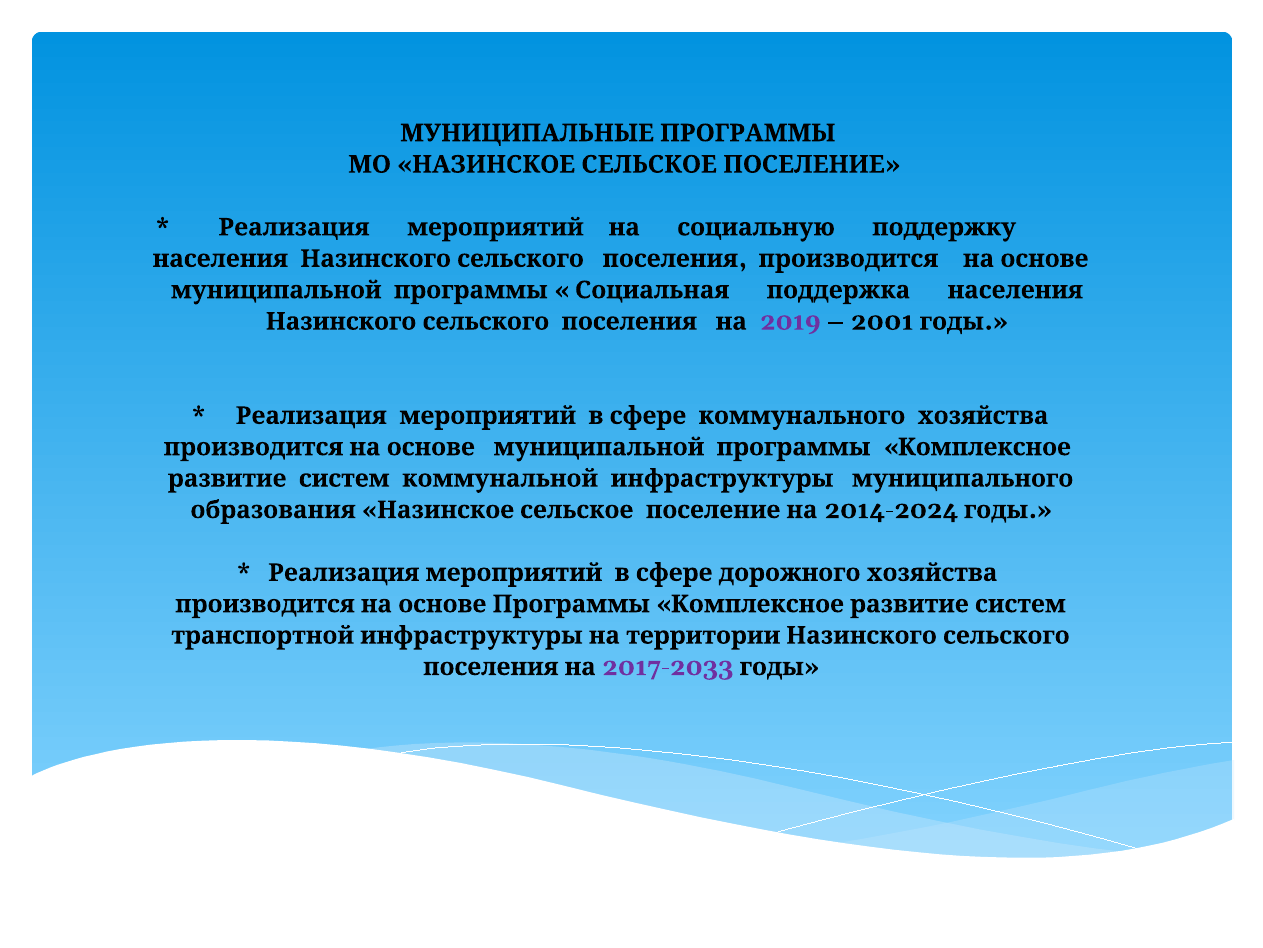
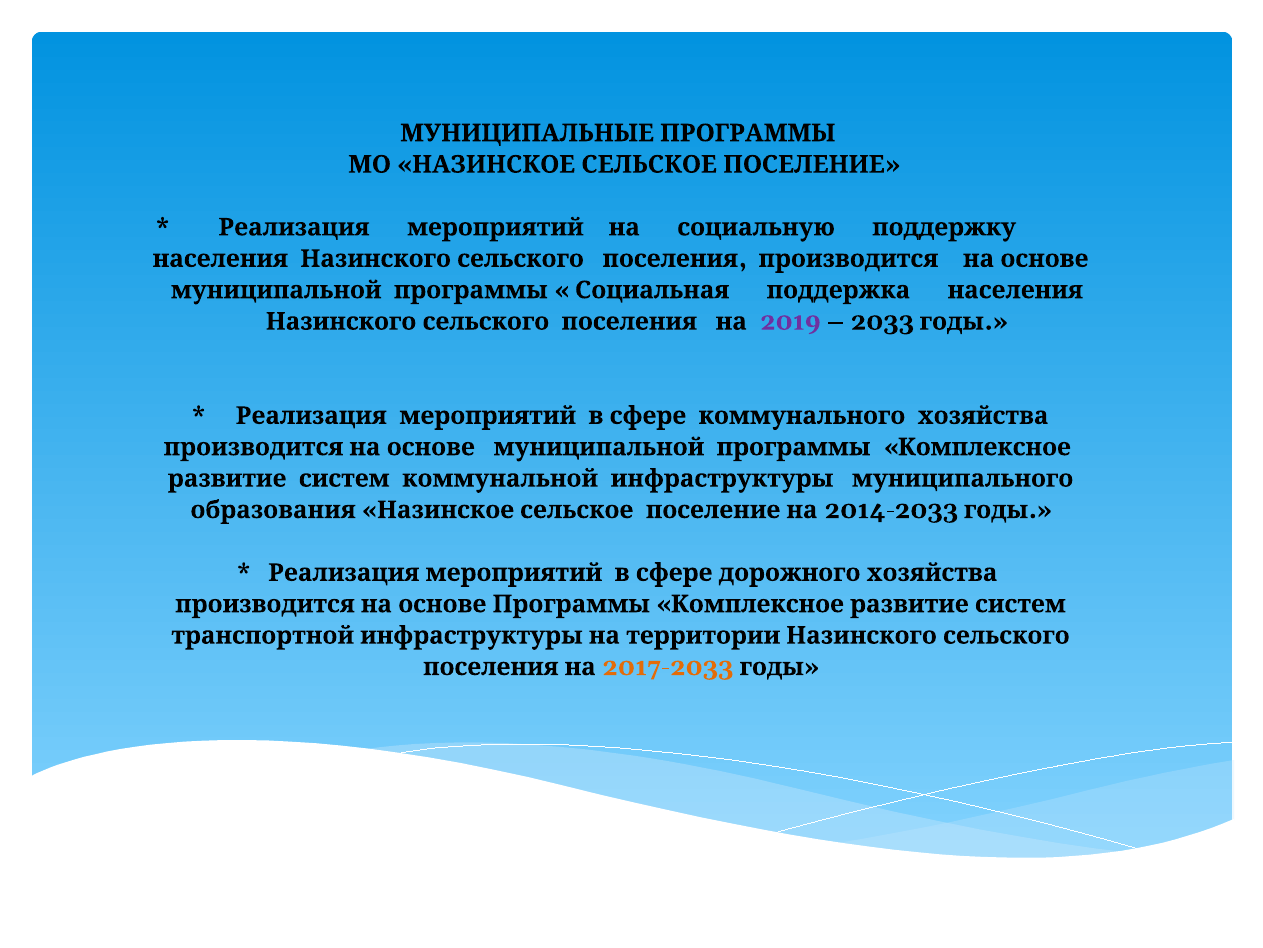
2001: 2001 -> 2033 (882, 321)
2014-2024: 2014-2024 -> 2014-2033 (891, 510)
2017-2033 colour: purple -> orange (668, 666)
